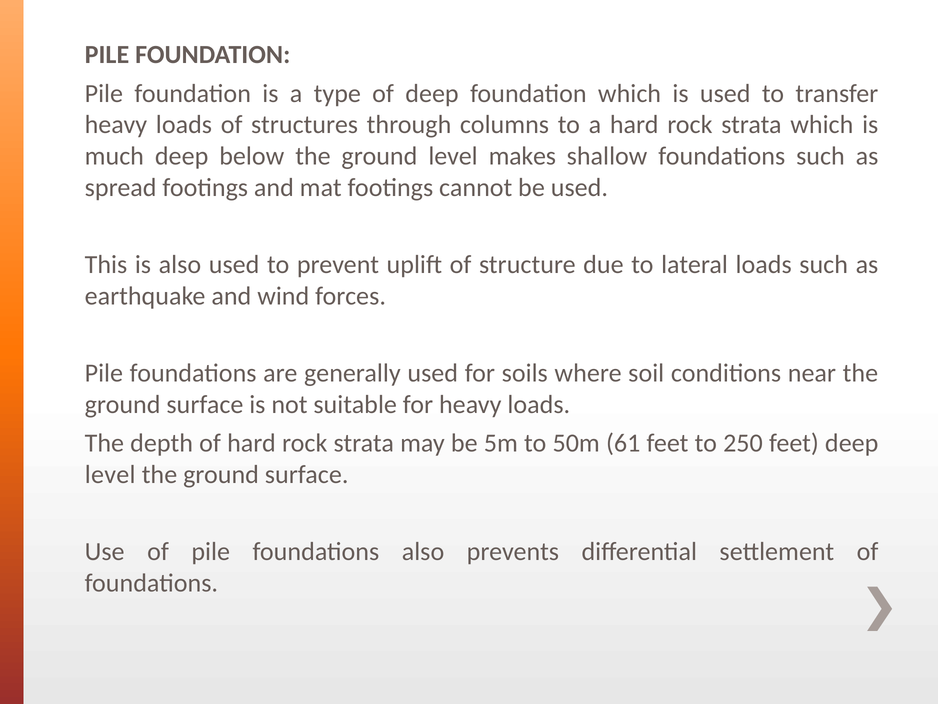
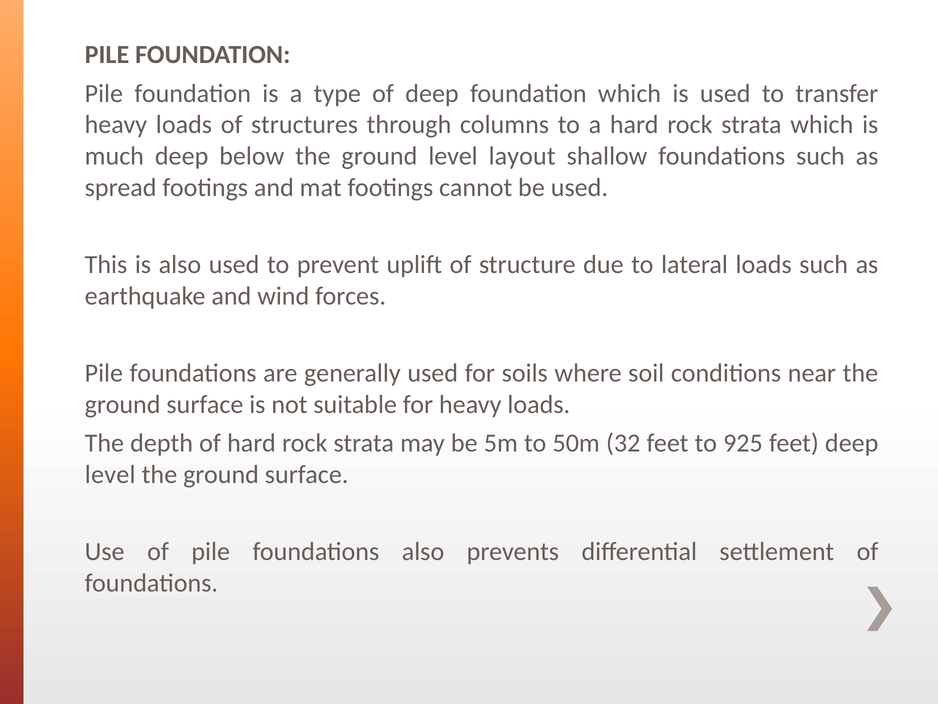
makes: makes -> layout (522, 156)
61: 61 -> 32 (623, 443)
250: 250 -> 925 (743, 443)
